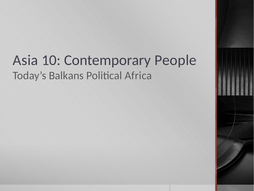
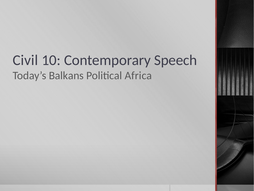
Asia: Asia -> Civil (25, 60)
People: People -> Speech (176, 60)
